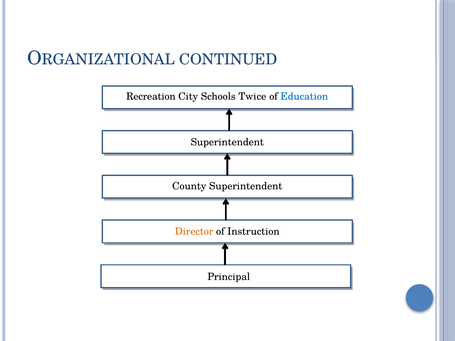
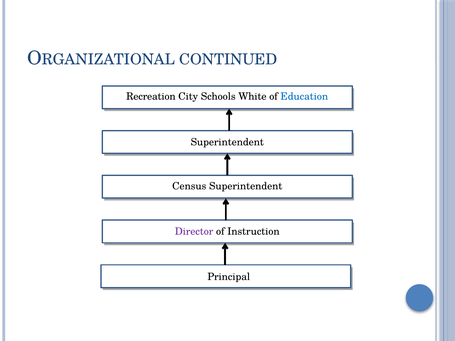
Twice: Twice -> White (252, 97)
County: County -> Census (189, 186)
Director colour: orange -> purple (194, 232)
